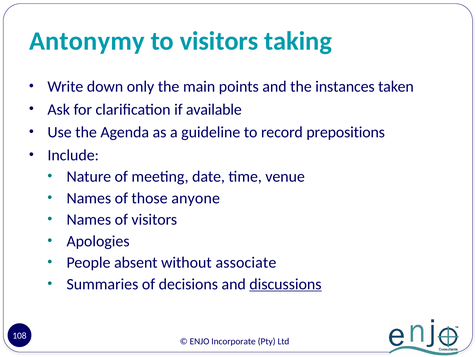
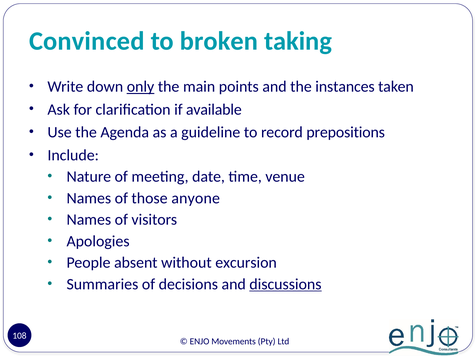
Antonymy: Antonymy -> Convinced (87, 41)
to visitors: visitors -> broken (219, 41)
only underline: none -> present (141, 87)
associate: associate -> excursion (246, 263)
Incorporate: Incorporate -> Movements (234, 341)
